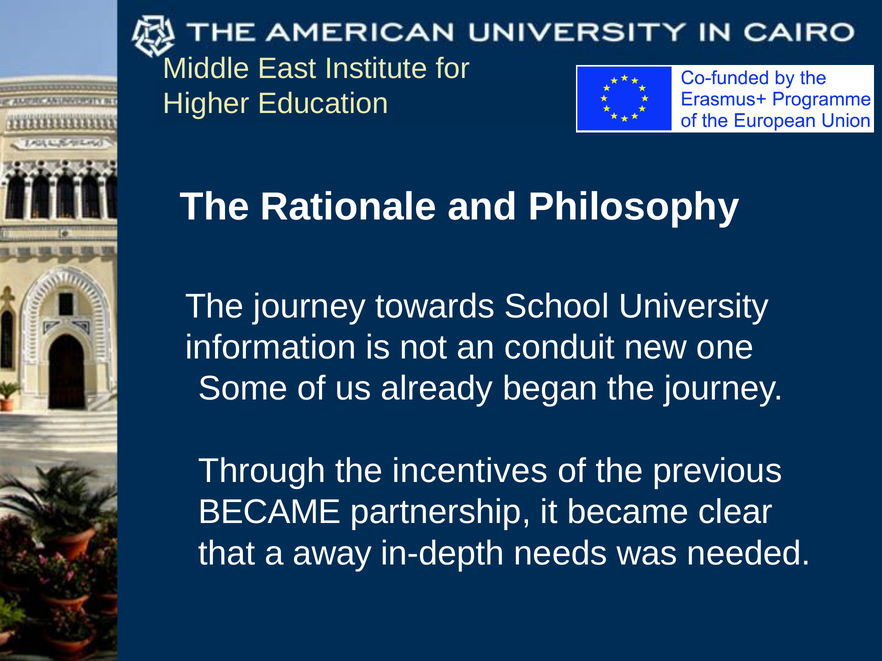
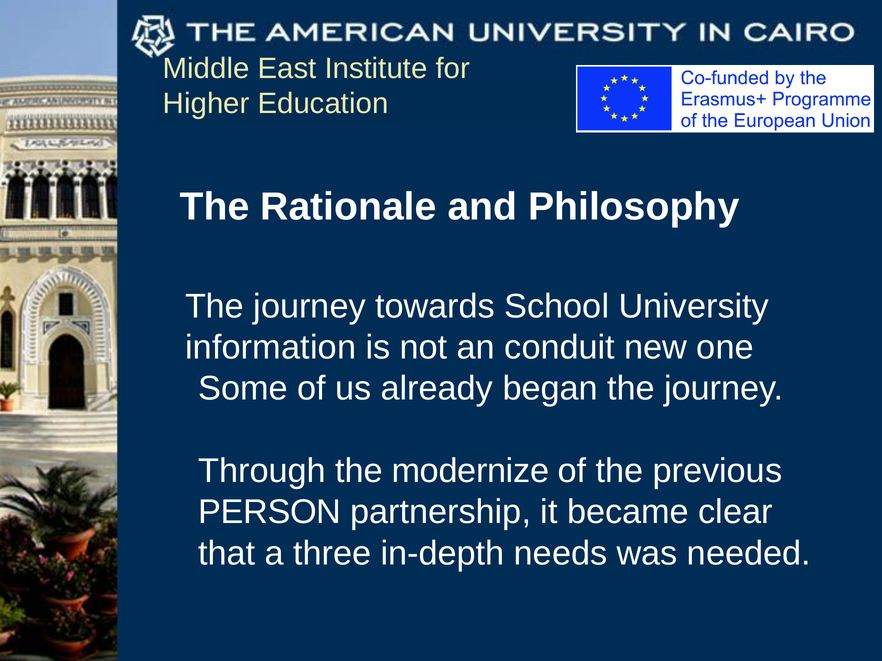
incentives: incentives -> modernize (470, 471)
BECAME: BECAME -> PERSON (270, 512)
away: away -> three (332, 554)
